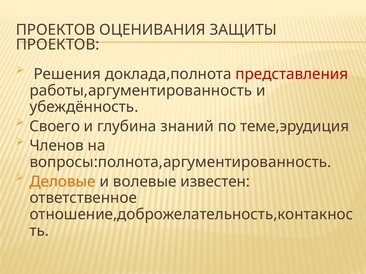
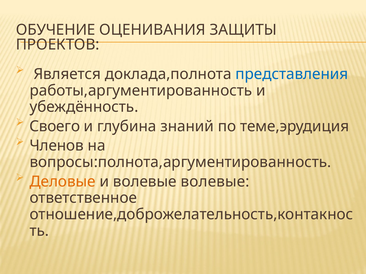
ПРОЕКТОВ: ПРОЕКТОВ -> ОБУЧЕНИЕ (56, 30)
Решения: Решения -> Является (67, 74)
представления colour: red -> blue (292, 74)
волевые известен: известен -> волевые (215, 182)
